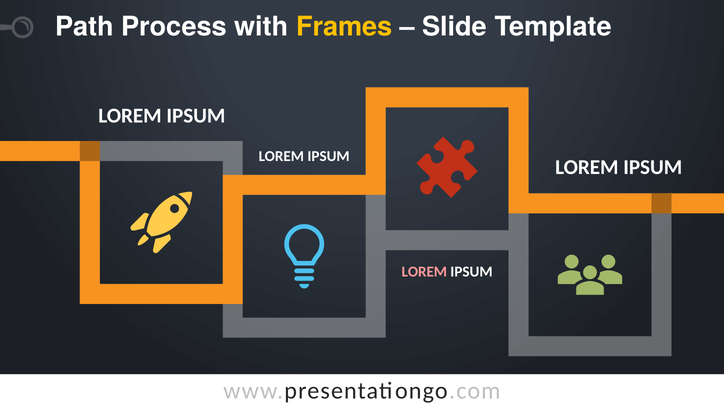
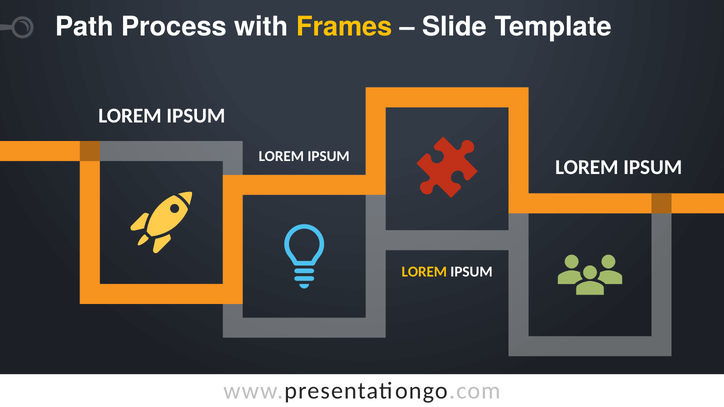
LOREM colour: pink -> yellow (424, 272)
